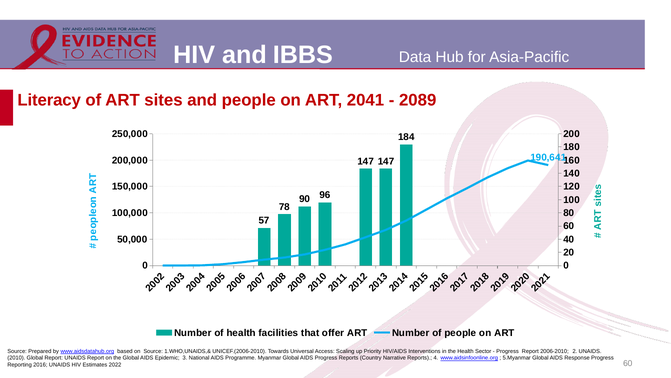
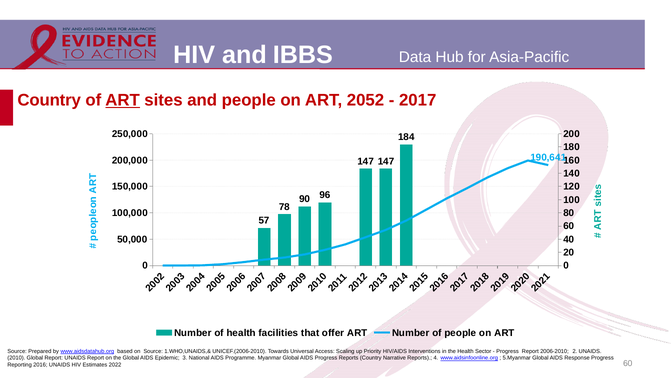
Literacy: Literacy -> Country (49, 100)
ART underline: none -> present (123, 100)
2041: 2041 -> 2052 (365, 100)
2089: 2089 -> 2017 (418, 100)
